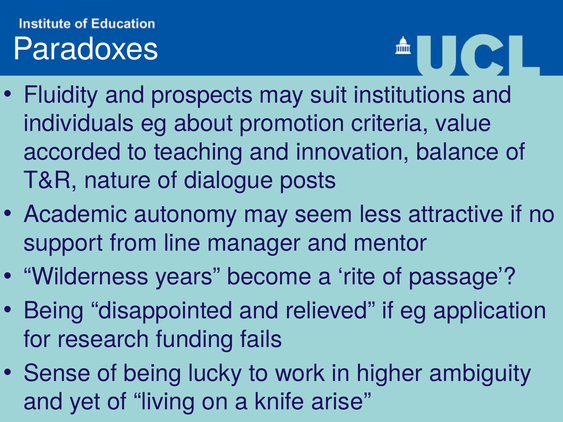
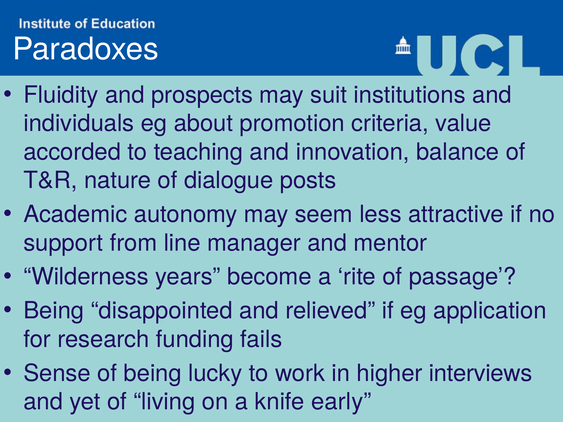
ambiguity: ambiguity -> interviews (481, 373)
arise: arise -> early (341, 402)
